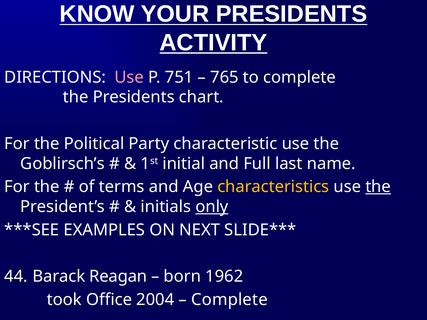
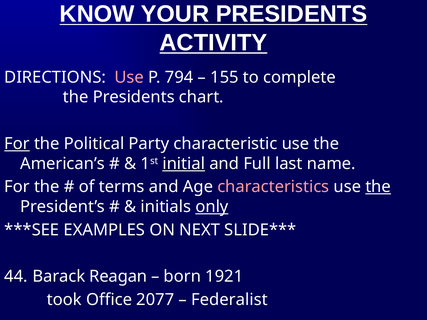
751: 751 -> 794 (179, 77)
765: 765 -> 155 (224, 77)
For underline: none -> present (17, 144)
Goblirsch’s: Goblirsch’s -> American’s (63, 164)
initial underline: none -> present (184, 164)
characteristics colour: yellow -> pink (273, 187)
1962: 1962 -> 1921 (224, 277)
2004: 2004 -> 2077 (155, 300)
Complete: Complete -> Federalist (230, 300)
